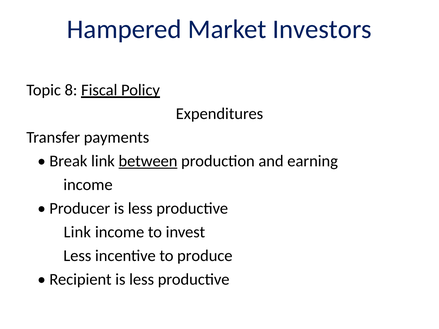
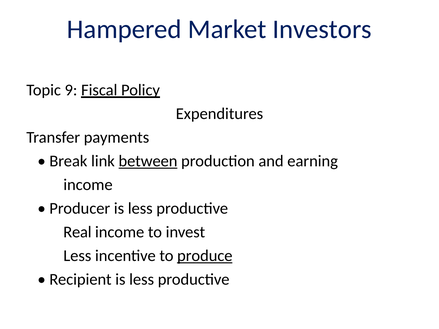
8: 8 -> 9 (71, 90)
Link: Link -> Real (77, 232)
produce underline: none -> present (205, 256)
